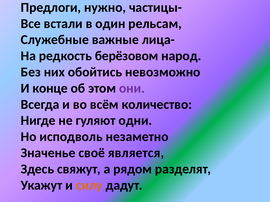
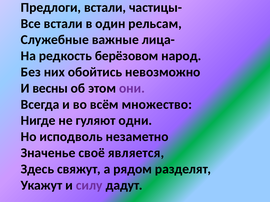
Предлоги нужно: нужно -> встали (105, 7)
конце: конце -> весны (50, 88)
количество: количество -> множество (157, 105)
силу colour: orange -> purple (89, 186)
